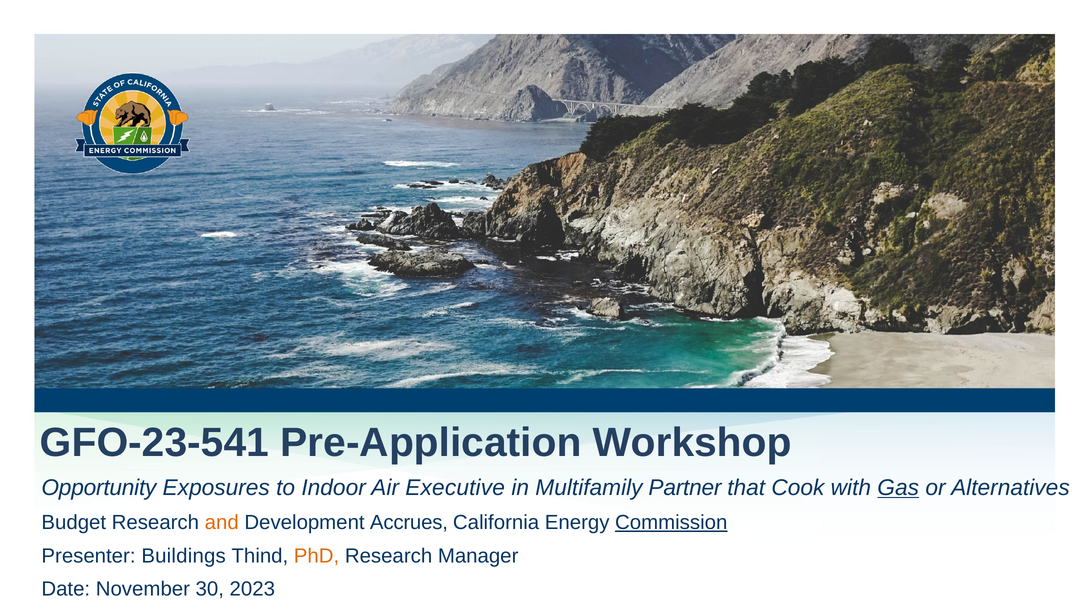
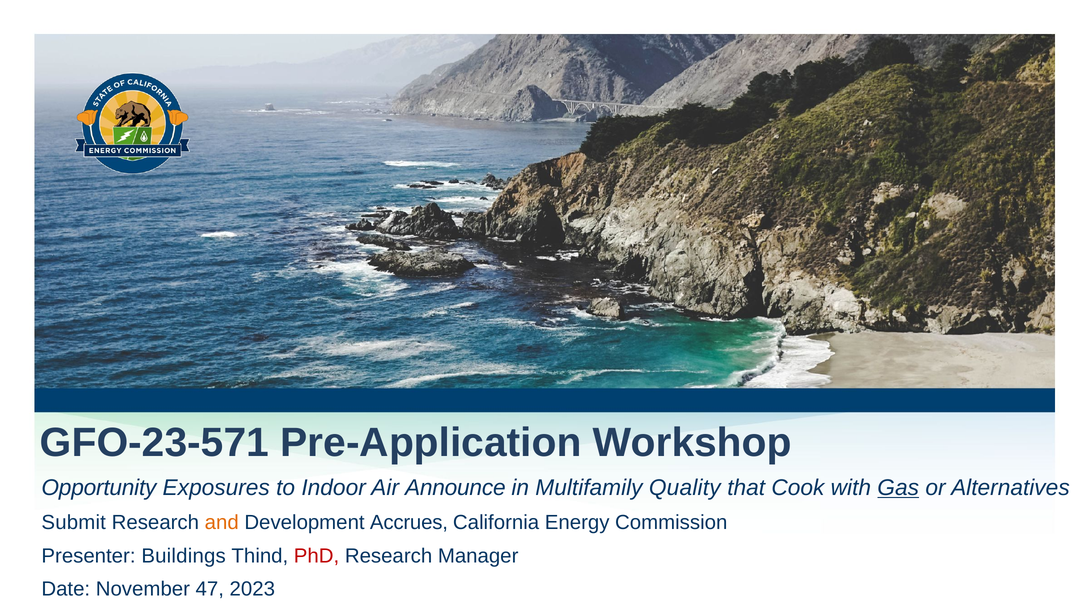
GFO-23-541: GFO-23-541 -> GFO-23-571 (154, 442)
Executive: Executive -> Announce (455, 487)
Partner: Partner -> Quality (685, 487)
Budget: Budget -> Submit (74, 522)
Commission underline: present -> none (671, 522)
PhD colour: orange -> red (317, 555)
30: 30 -> 47 (210, 589)
